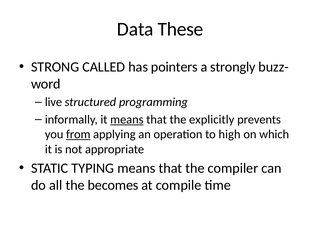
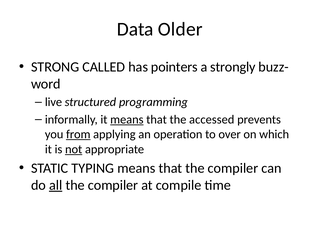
These: These -> Older (180, 29)
explicitly: explicitly -> accessed (212, 119)
high: high -> over (230, 134)
not underline: none -> present (74, 149)
all underline: none -> present (56, 185)
becomes: becomes -> compiler (113, 185)
